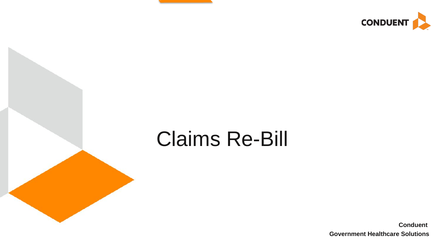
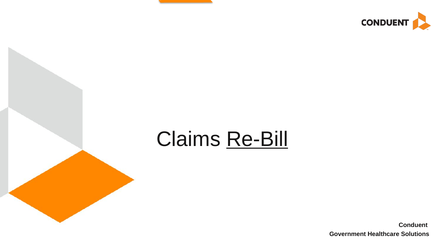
Re-Bill underline: none -> present (257, 139)
